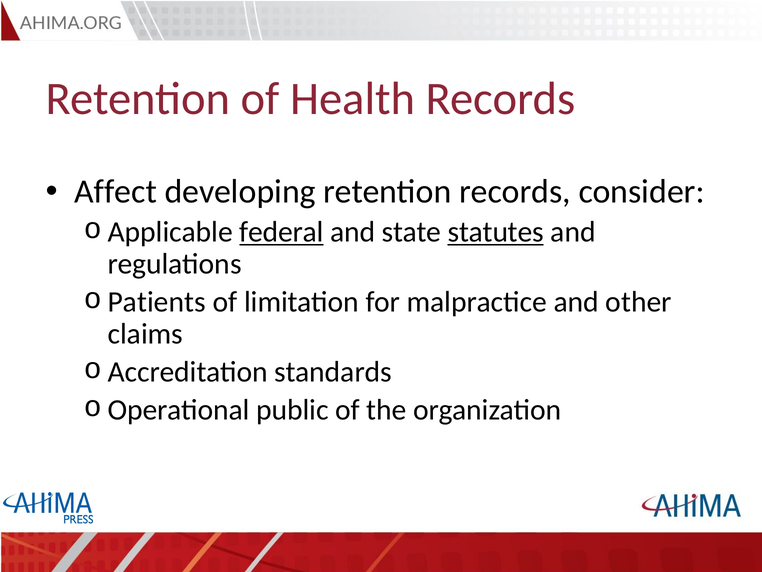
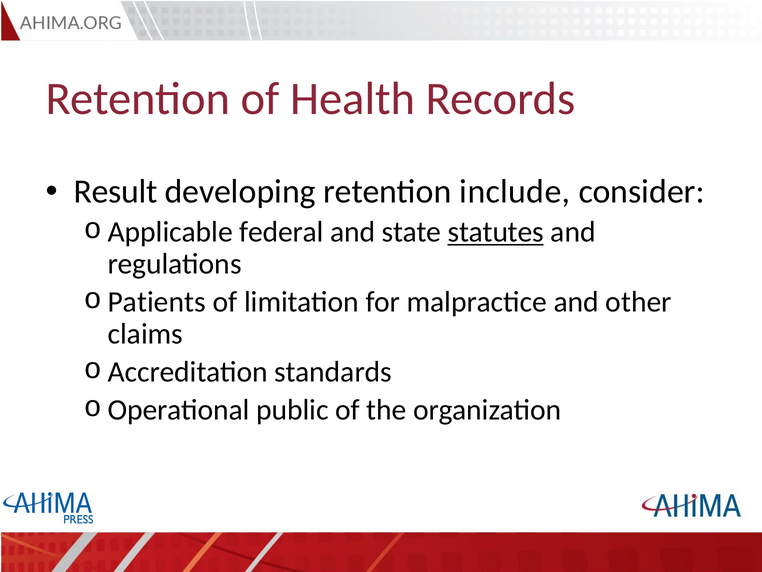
Affect: Affect -> Result (116, 191)
retention records: records -> include (515, 191)
federal underline: present -> none (282, 232)
